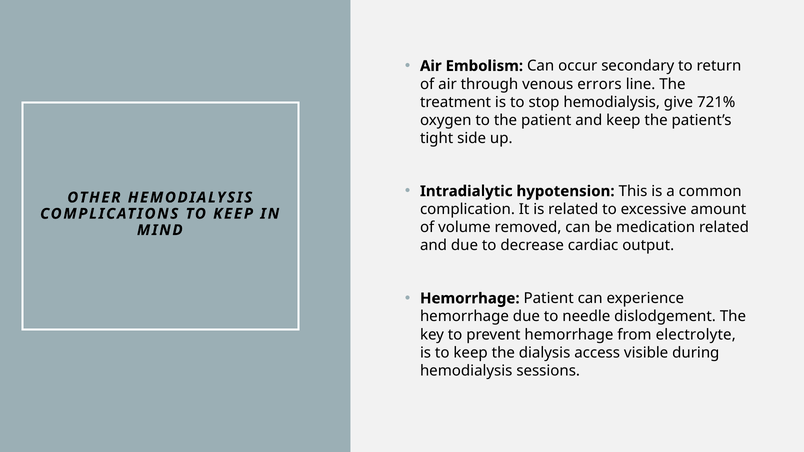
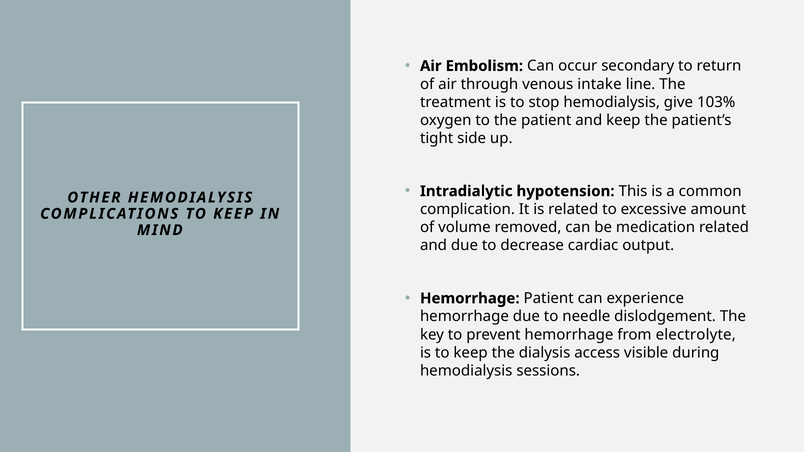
errors: errors -> intake (599, 84)
721%: 721% -> 103% (716, 102)
